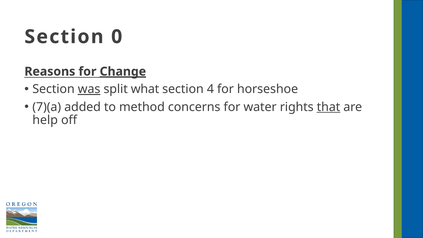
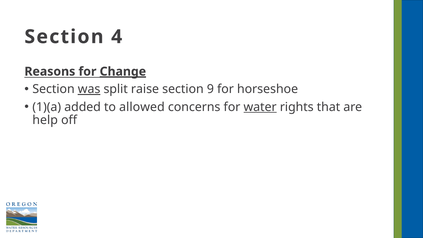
0: 0 -> 4 (117, 37)
what: what -> raise (145, 89)
4: 4 -> 9 (210, 89)
7)(a: 7)(a -> 1)(a (47, 107)
method: method -> allowed (142, 107)
water underline: none -> present (260, 107)
that underline: present -> none (329, 107)
